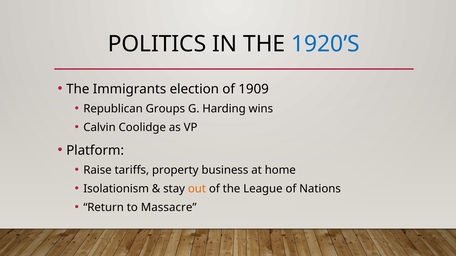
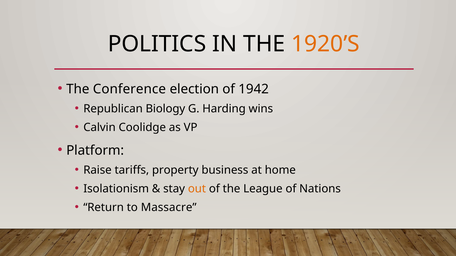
1920’S colour: blue -> orange (326, 44)
Immigrants: Immigrants -> Conference (129, 89)
1909: 1909 -> 1942 (254, 89)
Groups: Groups -> Biology (165, 109)
